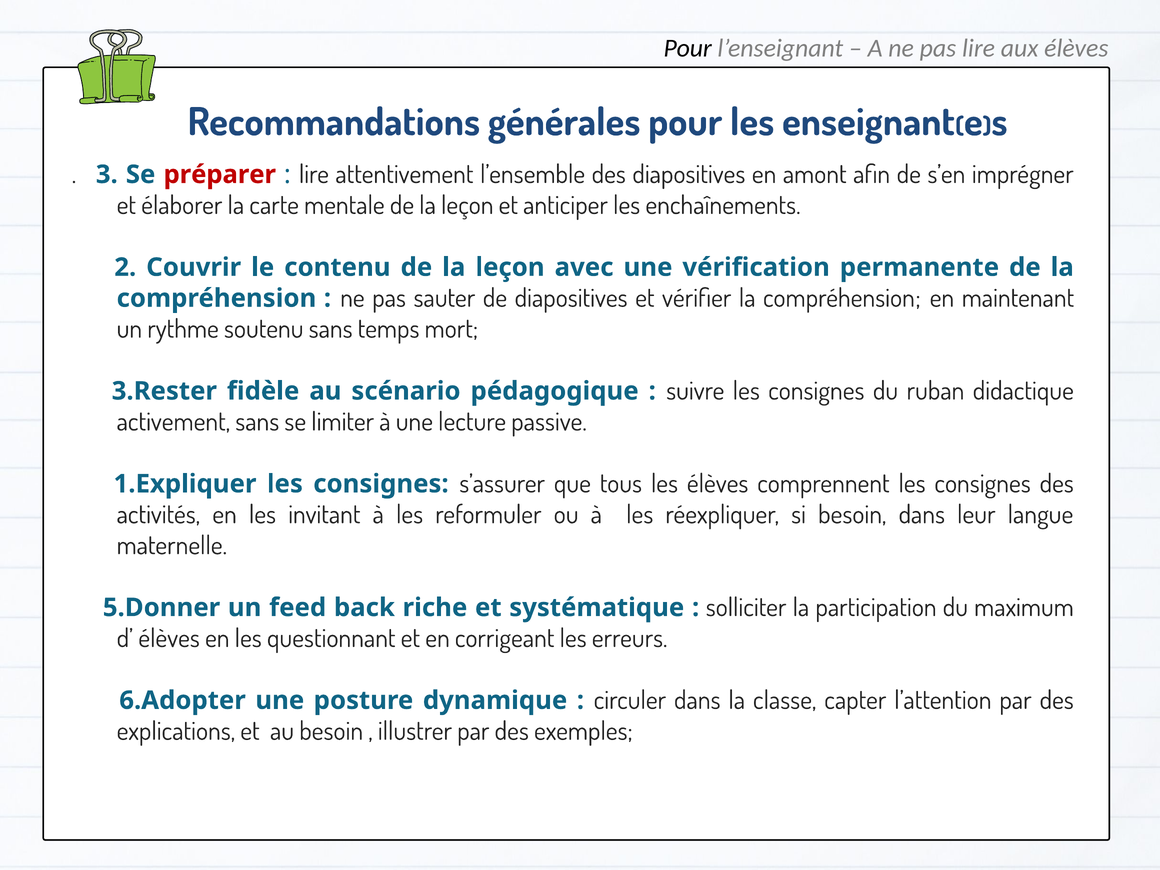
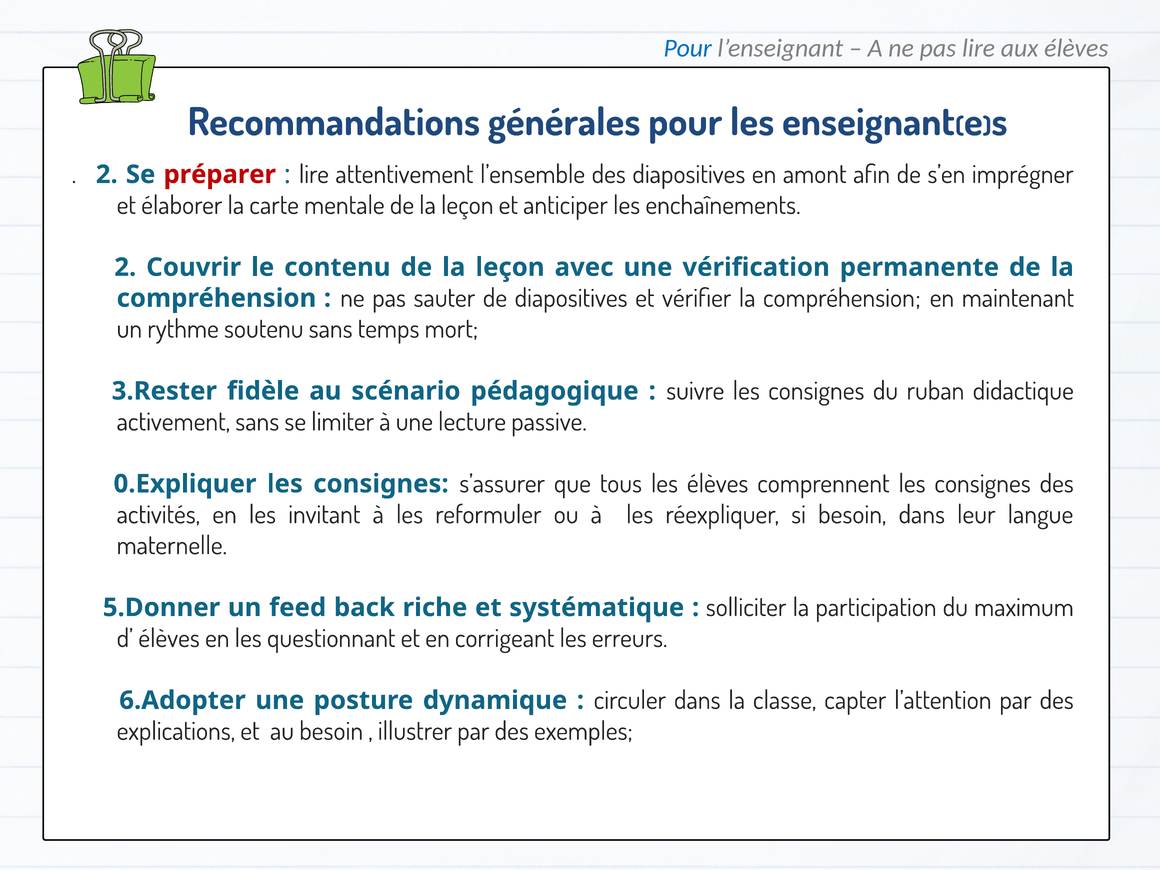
Pour colour: black -> blue (688, 48)
3: 3 -> 2 (107, 175)
1.Expliquer: 1.Expliquer -> 0.Expliquer (185, 484)
